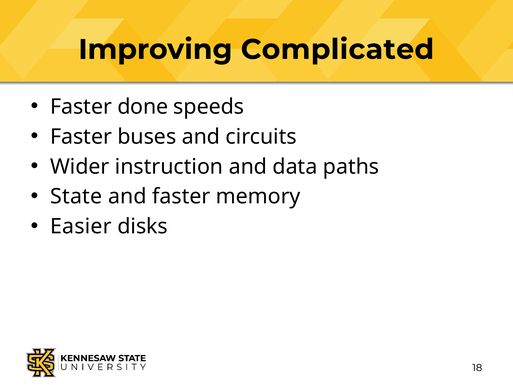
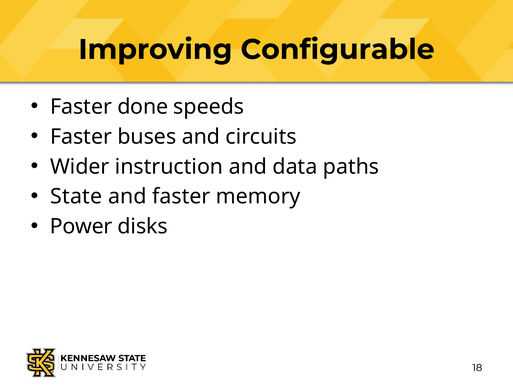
Complicated: Complicated -> Configurable (338, 49)
Easier: Easier -> Power (81, 226)
